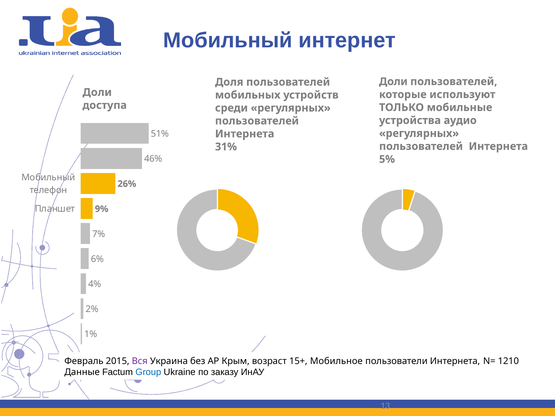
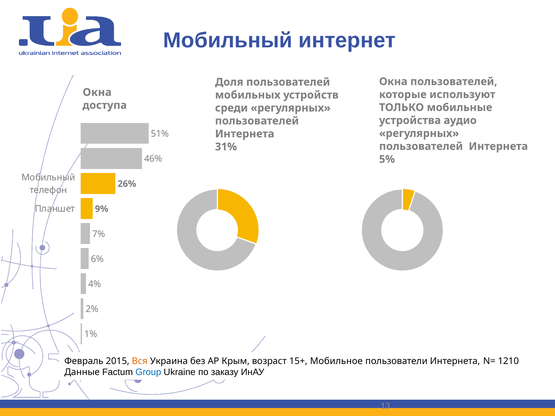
Доли: Доли -> Окна (393, 82)
Доли: Доли -> Окна (97, 92)
Вся colour: purple -> orange (140, 361)
